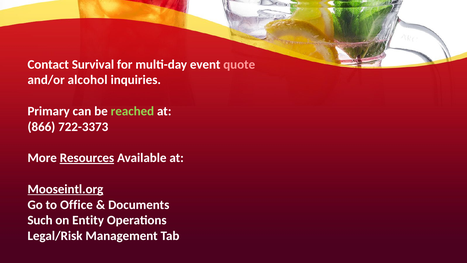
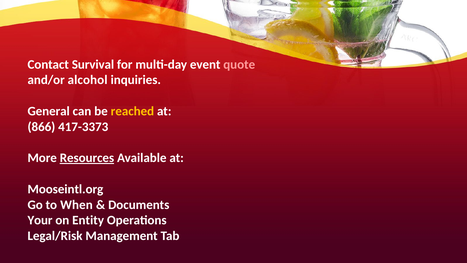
Primary: Primary -> General (49, 111)
reached colour: light green -> yellow (132, 111)
722-3373: 722-3373 -> 417-3373 (83, 127)
Mooseintl.org underline: present -> none (65, 189)
Office: Office -> When (76, 204)
Such: Such -> Your (40, 220)
